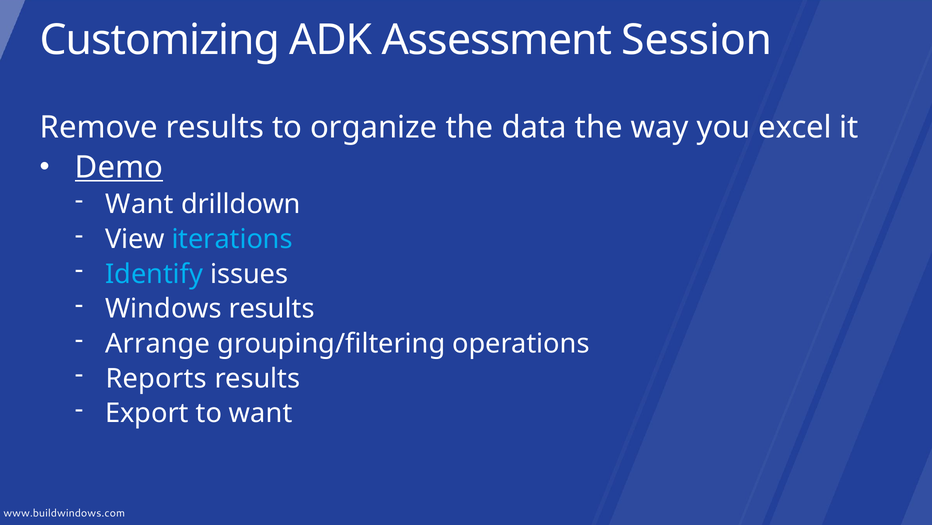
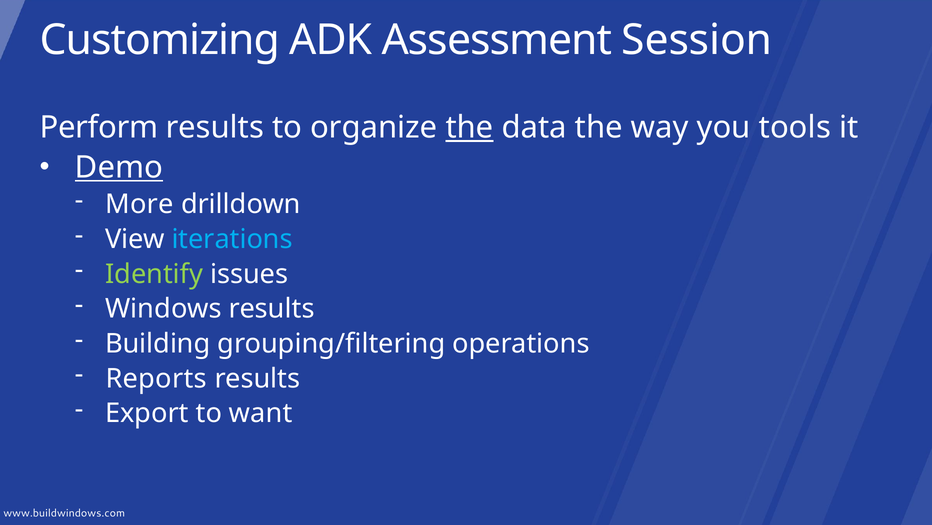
Remove: Remove -> Perform (99, 127)
the underline: none -> present (470, 127)
excel: excel -> tools (795, 127)
Want: Want -> More (139, 204)
Identify colour: light blue -> light green (154, 274)
Arrange: Arrange -> Building (158, 343)
